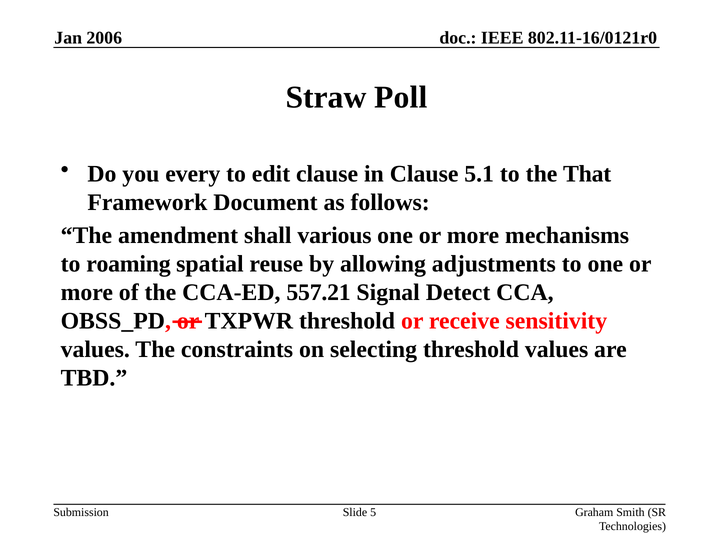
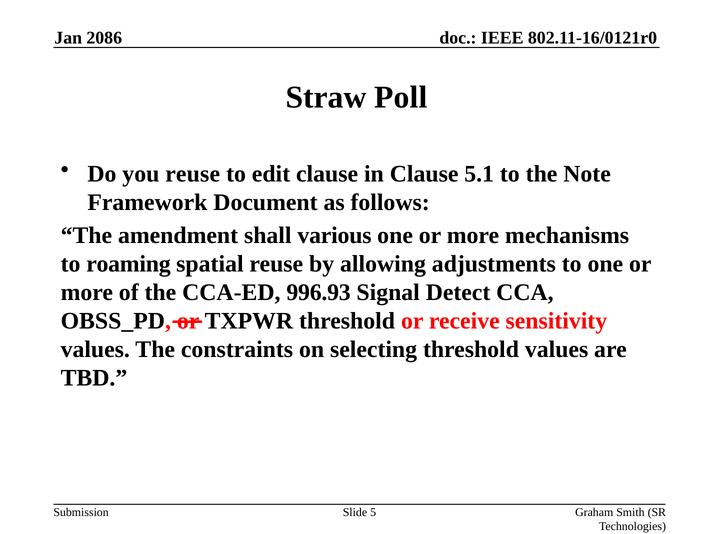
2006: 2006 -> 2086 (104, 38)
you every: every -> reuse (193, 174)
That: That -> Note (587, 174)
557.21: 557.21 -> 996.93 (319, 293)
